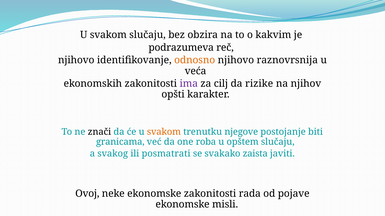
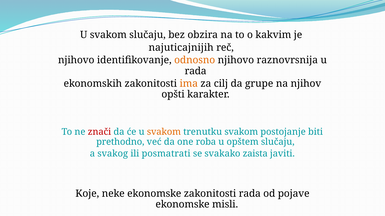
podrazumeva: podrazumeva -> najuticajnijih (181, 48)
veća: veća -> rada (196, 71)
ima colour: purple -> orange (189, 84)
rizike: rizike -> grupe (259, 84)
znači colour: black -> red (99, 132)
trenutku njegove: njegove -> svakom (241, 132)
granicama: granicama -> prethodno (120, 142)
Ovoj: Ovoj -> Koje (87, 194)
